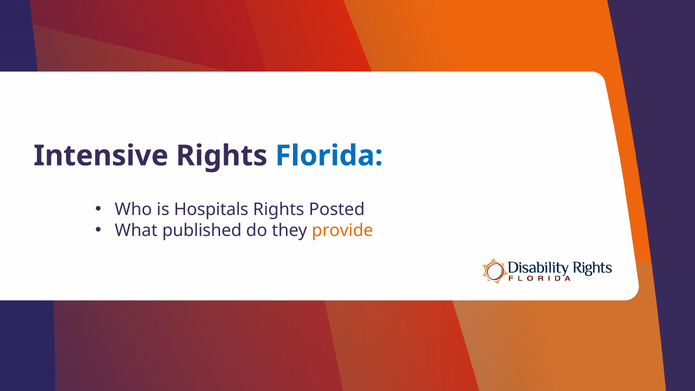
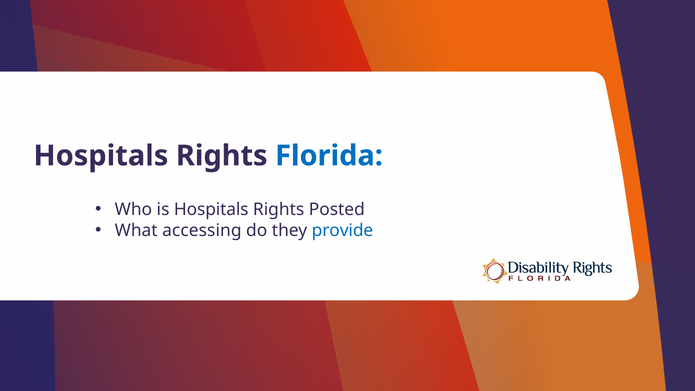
Intensive: Intensive -> Hospitals (101, 156)
published: published -> accessing (202, 231)
provide colour: orange -> blue (342, 231)
